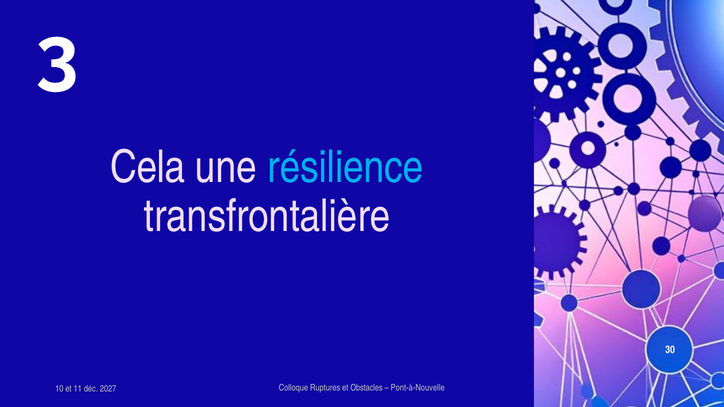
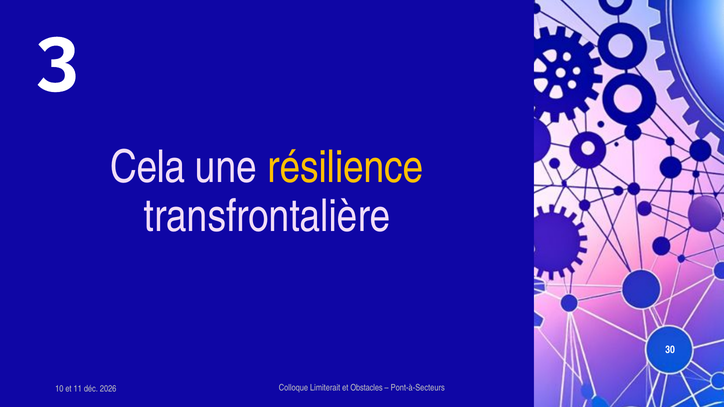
résilience colour: light blue -> yellow (345, 167)
Ruptures: Ruptures -> Limiterait (325, 388)
Pont-à-Nouvelle: Pont-à-Nouvelle -> Pont-à-Secteurs (418, 388)
2027: 2027 -> 2026 (108, 389)
